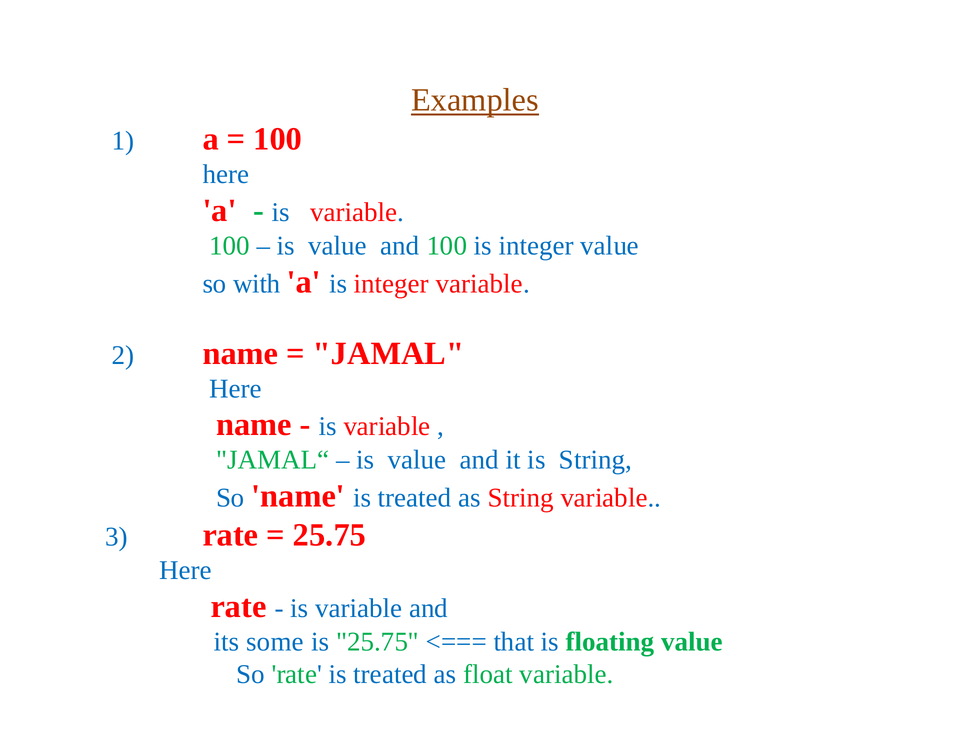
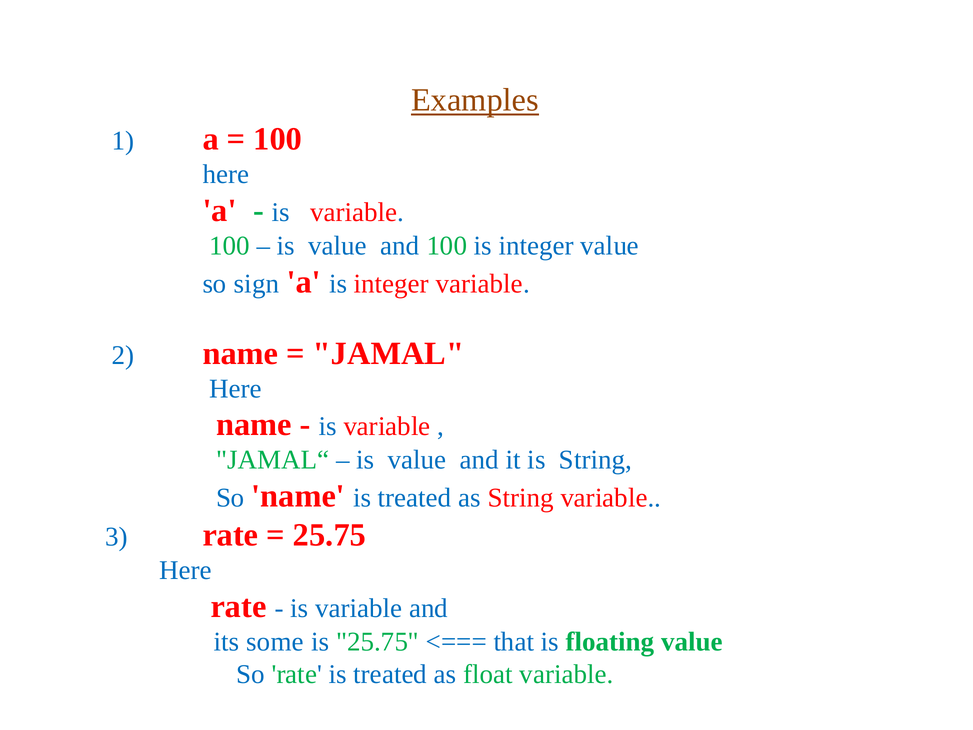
with: with -> sign (256, 284)
